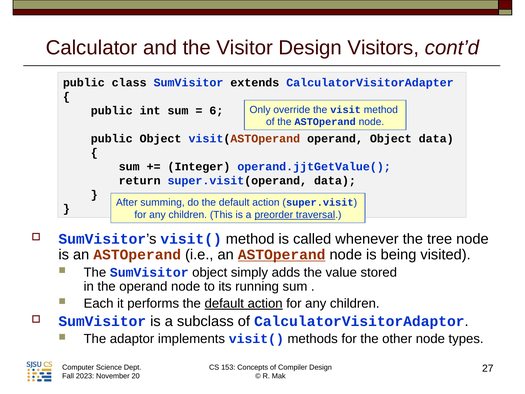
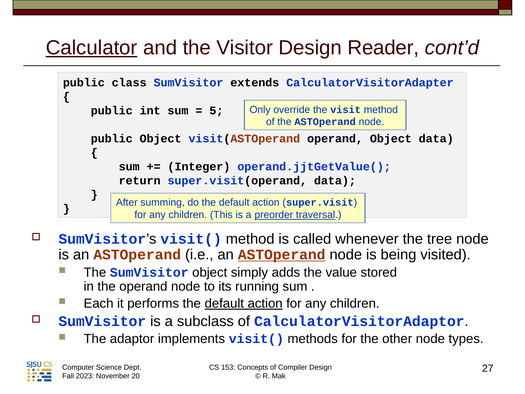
Calculator underline: none -> present (92, 48)
Visitors: Visitors -> Reader (383, 48)
6: 6 -> 5 (216, 111)
